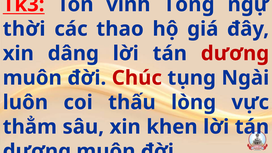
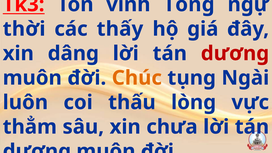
thao: thao -> thấy (120, 29)
Chúc colour: red -> orange (137, 78)
khen: khen -> chưa (172, 127)
